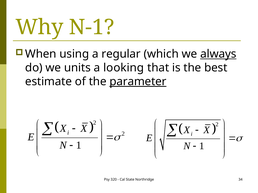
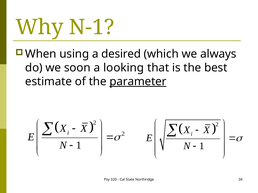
regular: regular -> desired (121, 54)
always underline: present -> none (218, 54)
units: units -> soon (77, 68)
